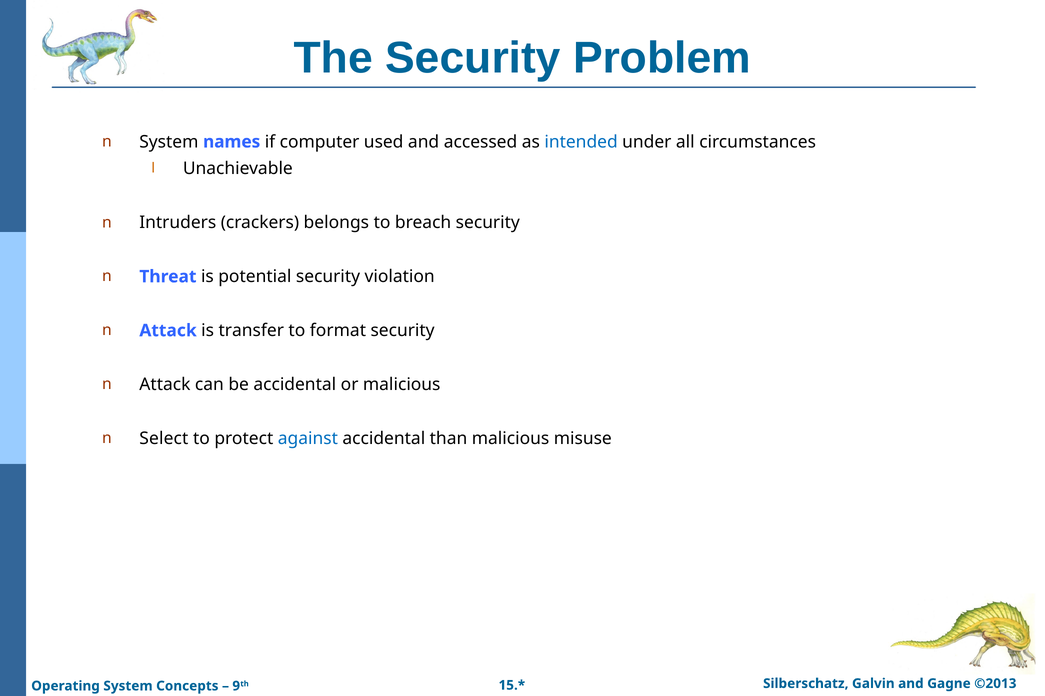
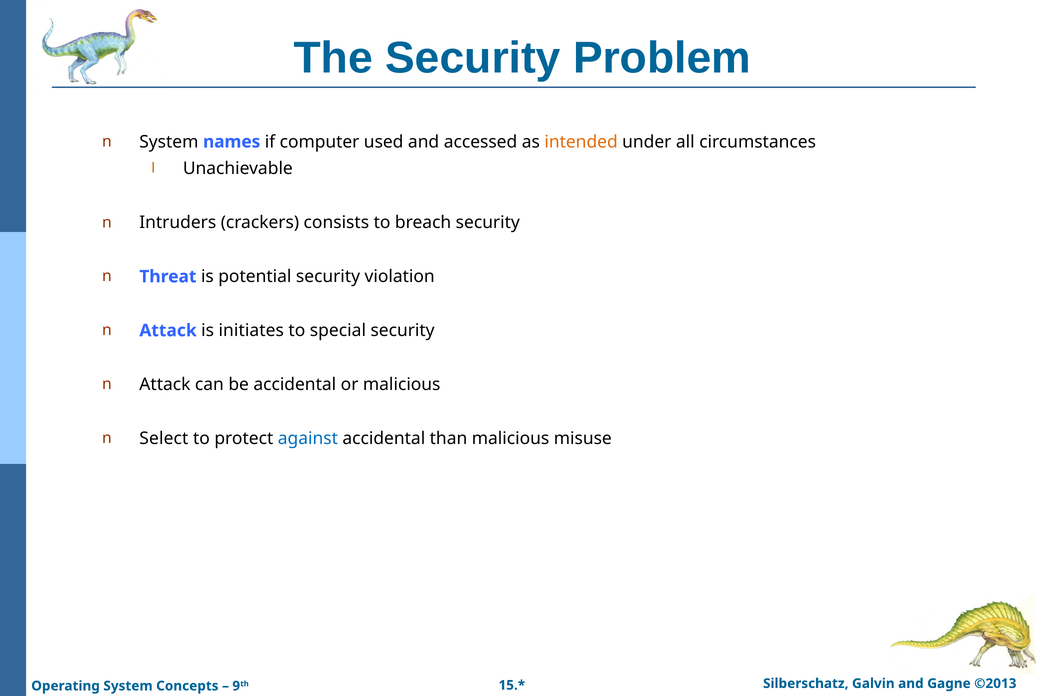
intended colour: blue -> orange (581, 142)
belongs: belongs -> consists (336, 223)
transfer: transfer -> initiates (251, 331)
format: format -> special (338, 331)
